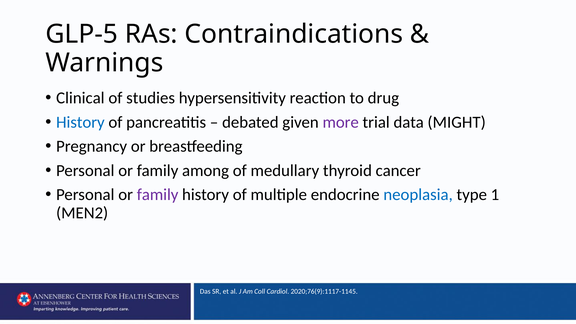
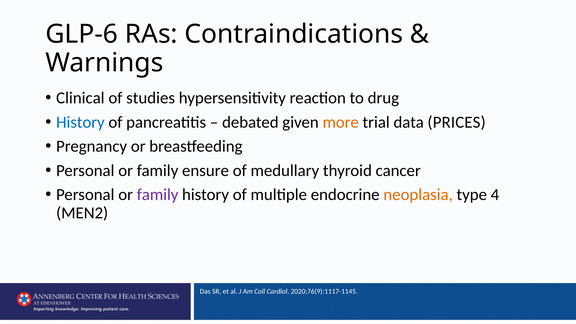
GLP-5: GLP-5 -> GLP-6 (82, 34)
more colour: purple -> orange (341, 122)
MIGHT: MIGHT -> PRICES (457, 122)
among: among -> ensure (206, 171)
neoplasia colour: blue -> orange (418, 195)
1: 1 -> 4 (495, 195)
